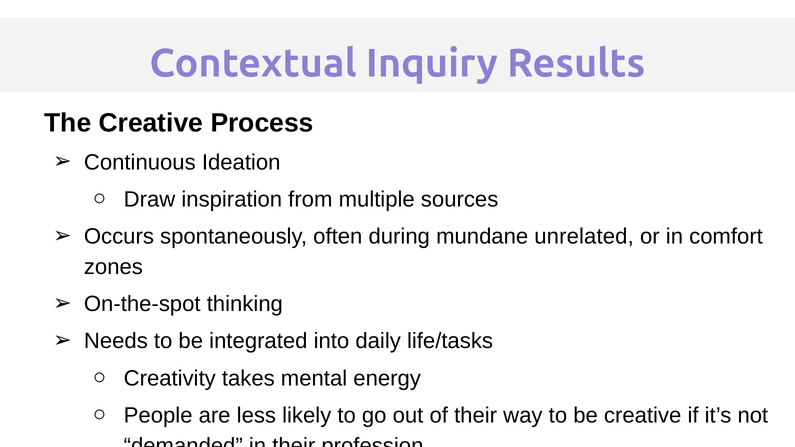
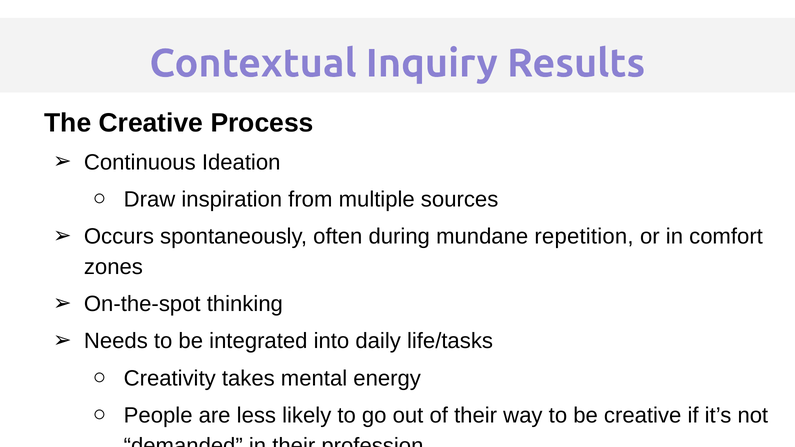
unrelated: unrelated -> repetition (584, 237)
